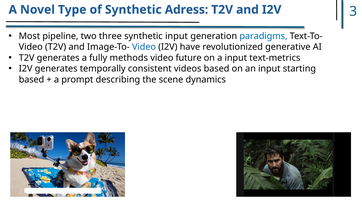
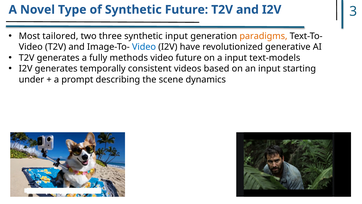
Synthetic Adress: Adress -> Future (186, 10)
pipeline: pipeline -> tailored (60, 36)
paradigms colour: blue -> orange (263, 36)
text-metrics: text-metrics -> text-models (275, 58)
based: based -> under (31, 79)
